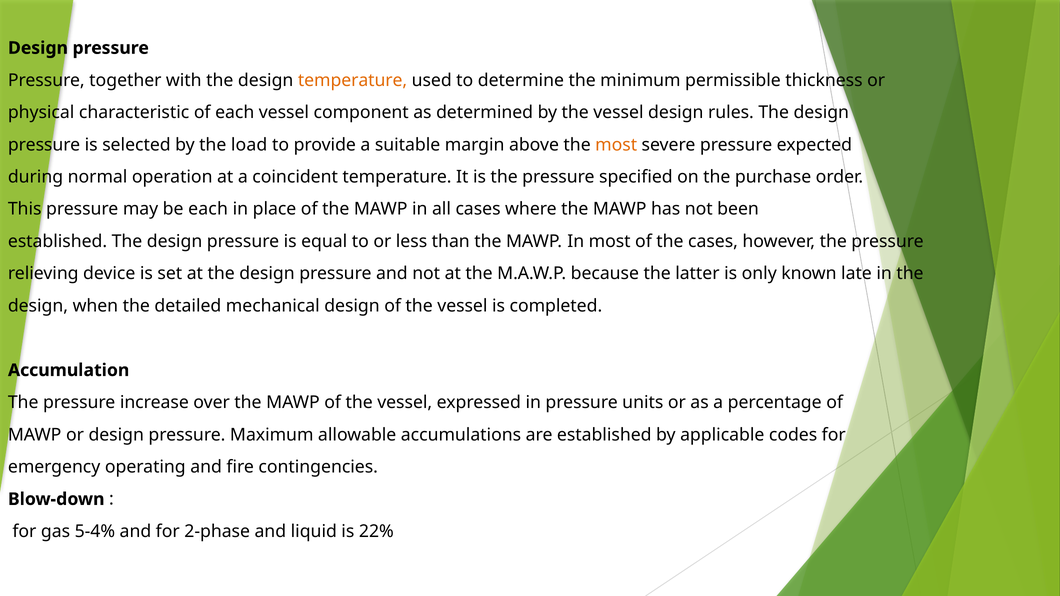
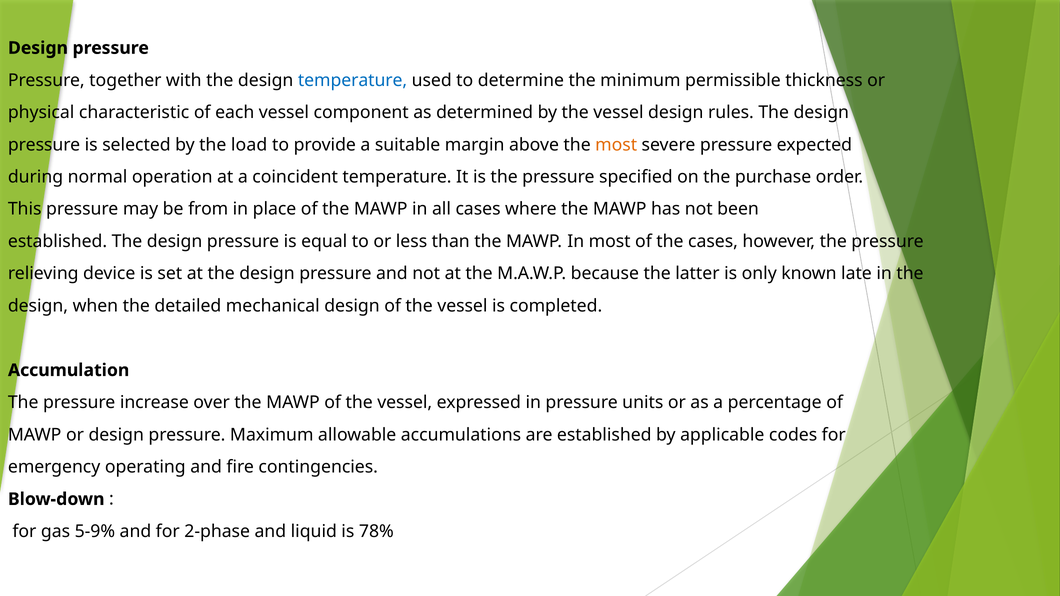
temperature colour: orange -> blue (353, 80)
be each: each -> from (208, 209)
5-4%: 5-4% -> 5-9% (95, 532)
22%: 22% -> 78% (376, 532)
